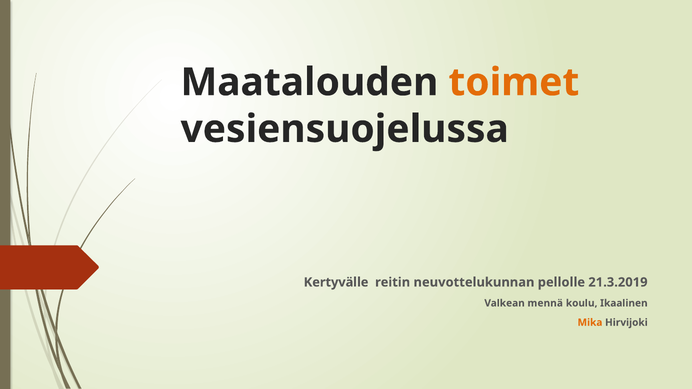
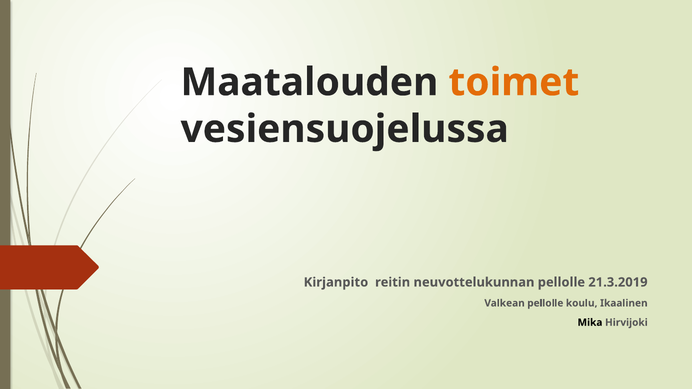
Kertyvälle: Kertyvälle -> Kirjanpito (336, 282)
Valkean mennä: mennä -> pellolle (545, 303)
Mika colour: orange -> black (590, 323)
